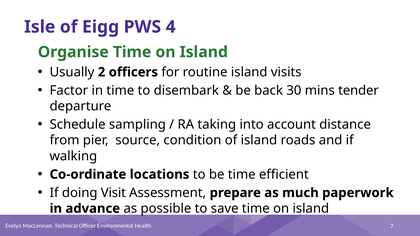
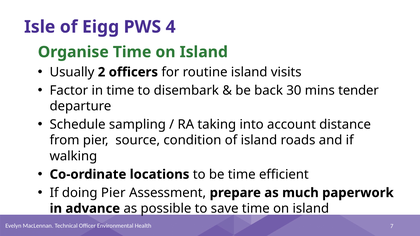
doing Visit: Visit -> Pier (113, 193)
